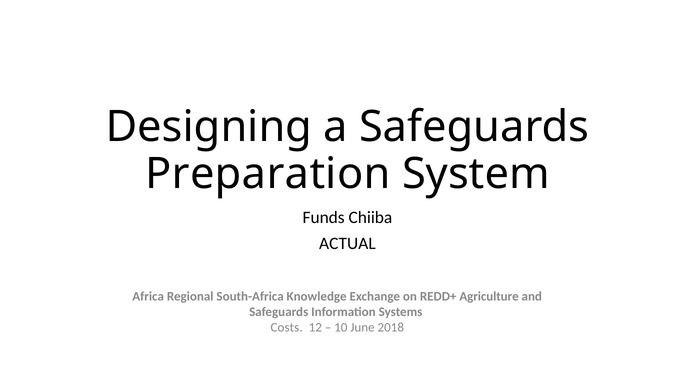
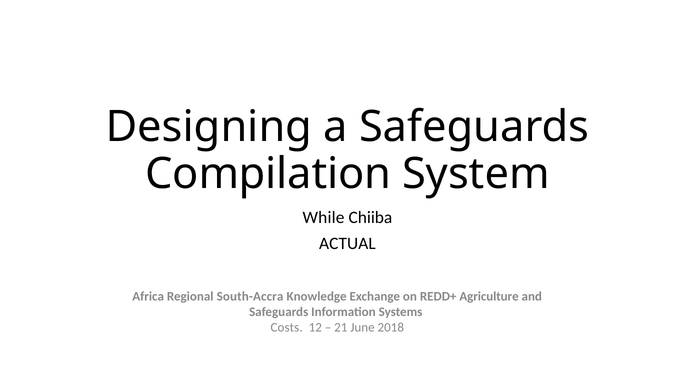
Preparation: Preparation -> Compilation (268, 174)
Funds: Funds -> While (324, 217)
South-Africa: South-Africa -> South-Accra (250, 296)
10: 10 -> 21 (341, 328)
